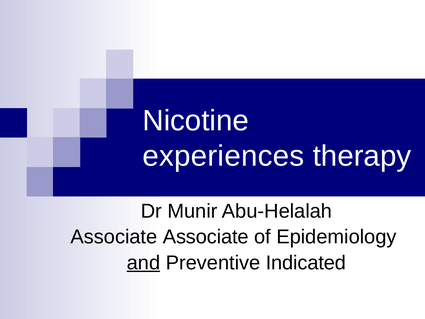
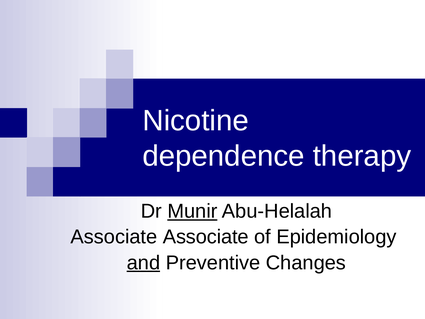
experiences: experiences -> dependence (224, 156)
Munir underline: none -> present (192, 211)
Indicated: Indicated -> Changes (306, 263)
